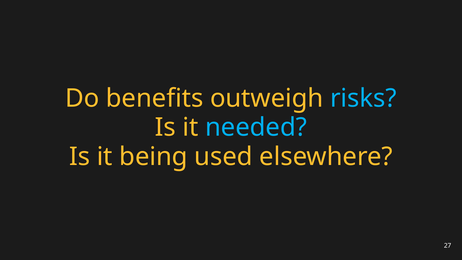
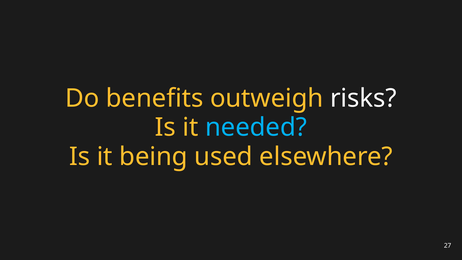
risks colour: light blue -> white (363, 98)
